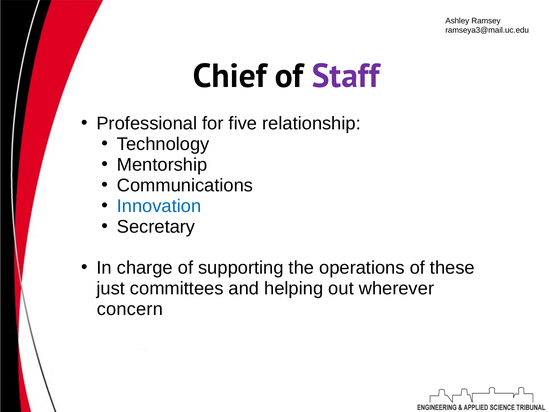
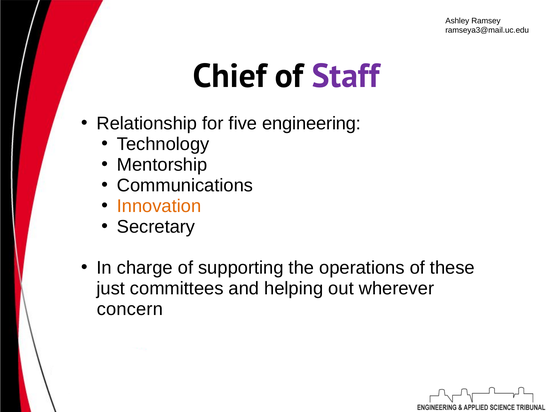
Professional: Professional -> Relationship (147, 124)
relationship: relationship -> engineering (312, 124)
Innovation colour: blue -> orange (159, 206)
